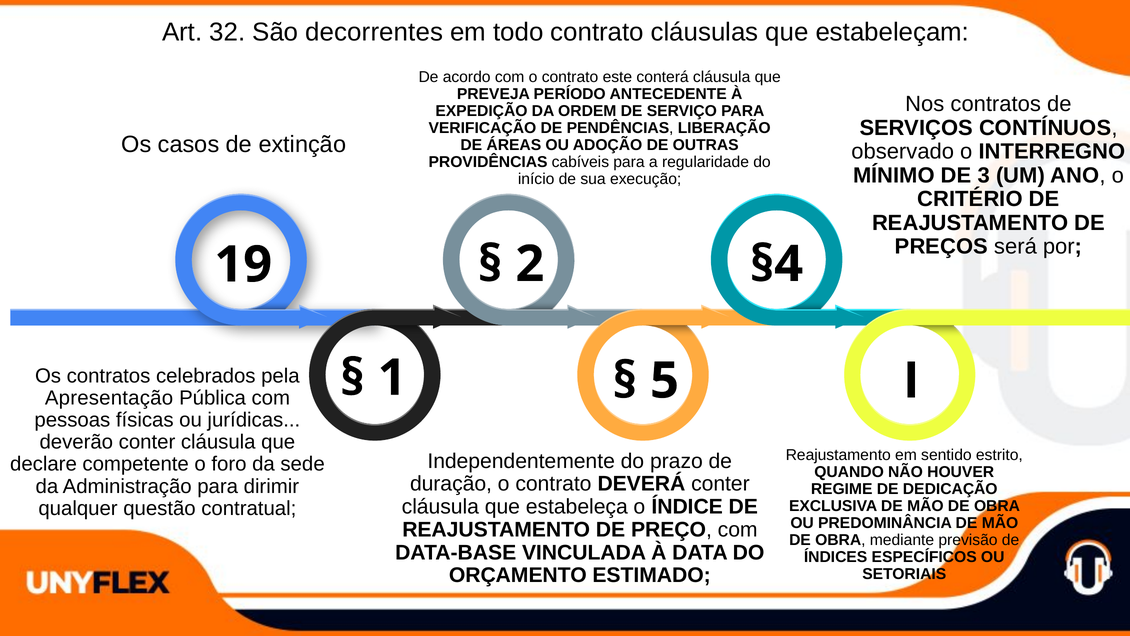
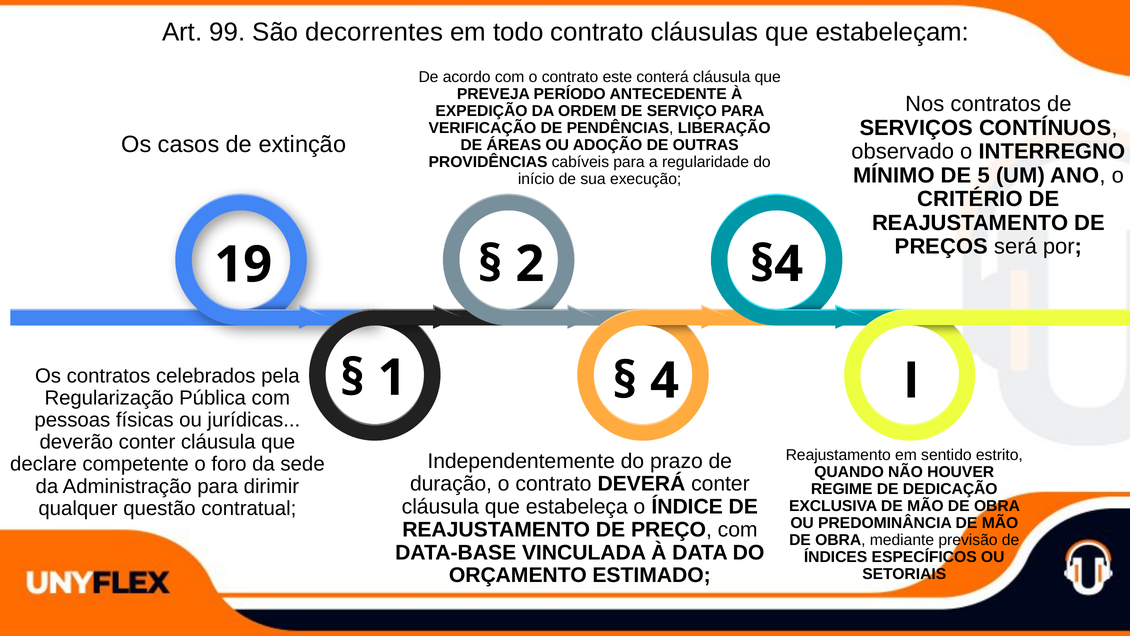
32: 32 -> 99 (227, 32)
3: 3 -> 5 (984, 175)
5: 5 -> 4 (665, 381)
Apresentação: Apresentação -> Regularização (109, 398)
